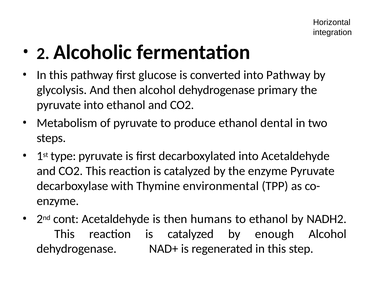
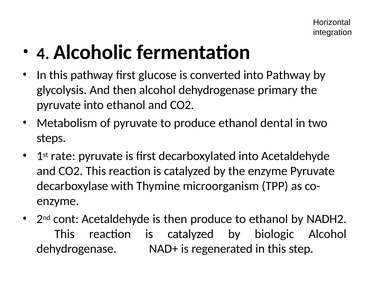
2: 2 -> 4 (43, 54)
type: type -> rate (63, 156)
environmental: environmental -> microorganism (221, 186)
then humans: humans -> produce (211, 219)
enough: enough -> biologic (274, 234)
